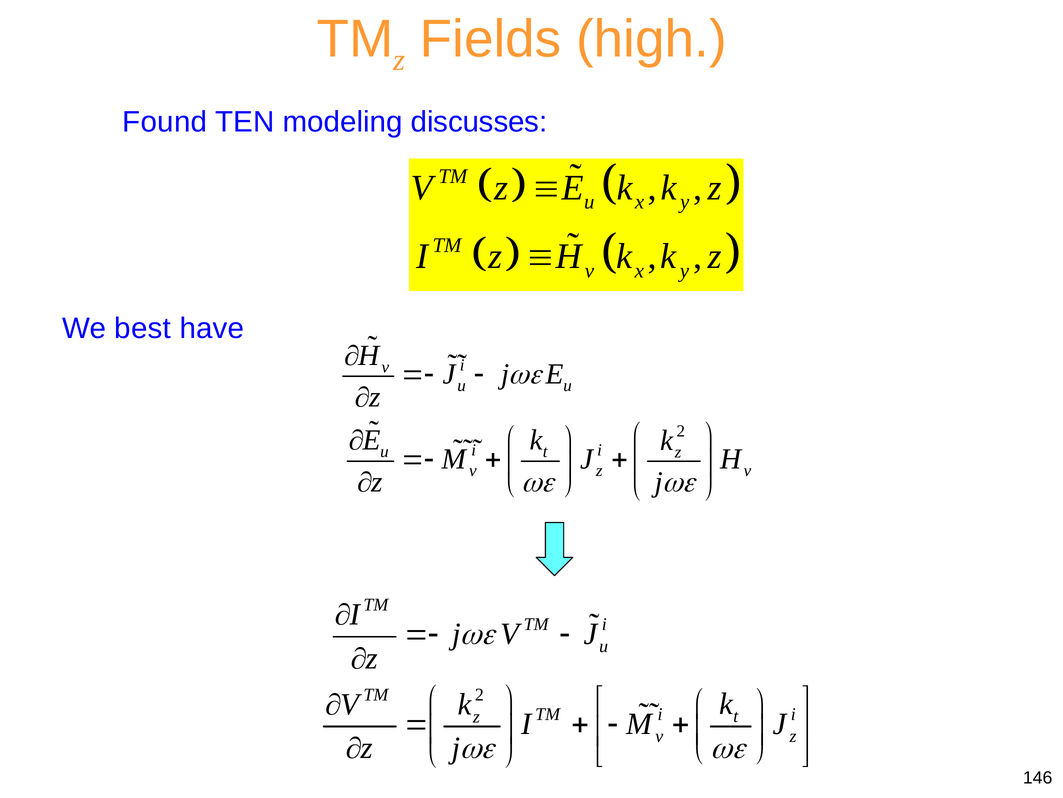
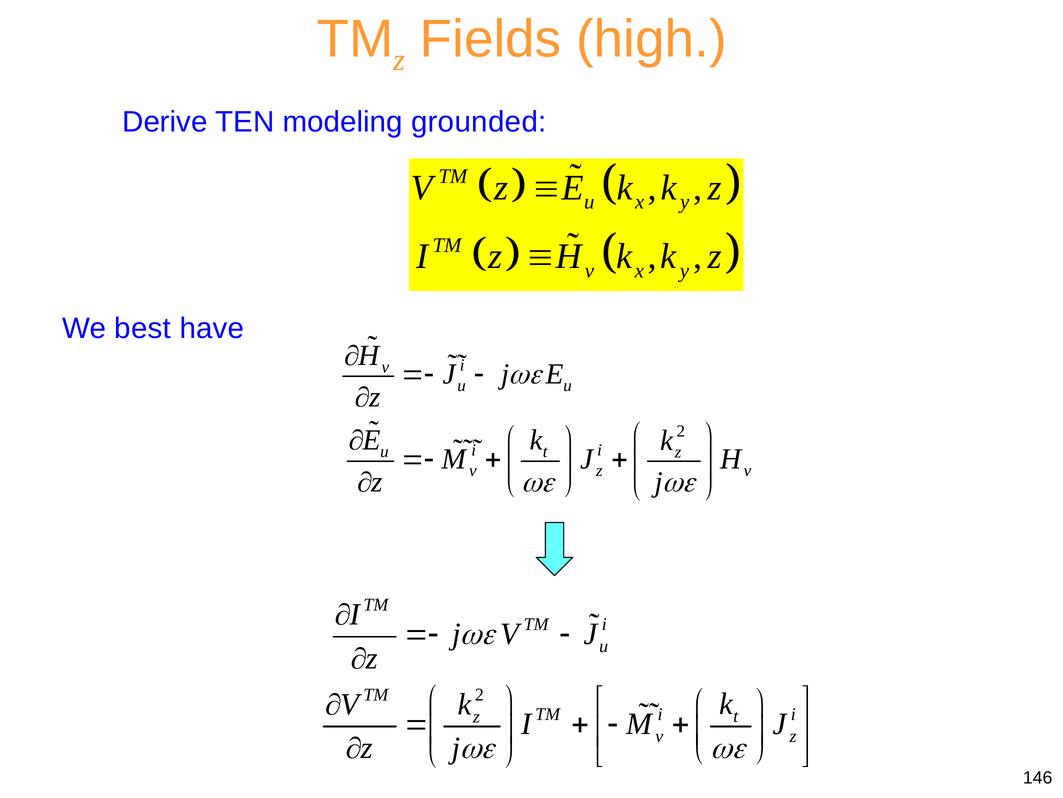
Found: Found -> Derive (165, 122)
discusses: discusses -> grounded (479, 122)
